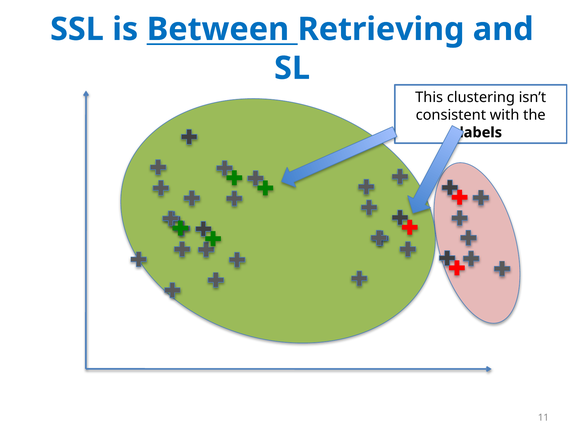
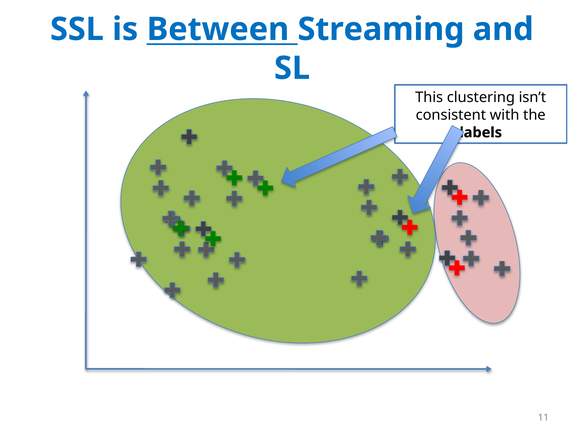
Retrieving: Retrieving -> Streaming (381, 29)
